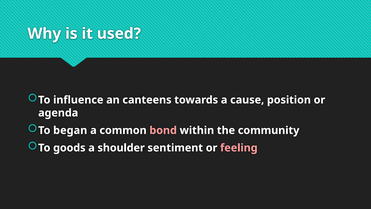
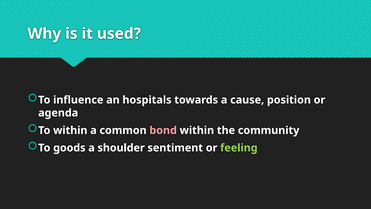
canteens: canteens -> hospitals (147, 100)
To began: began -> within (70, 130)
feeling colour: pink -> light green (239, 148)
